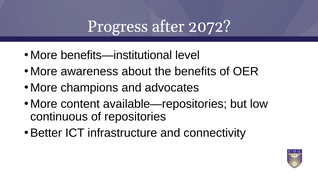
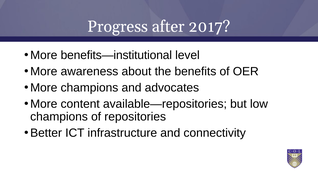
2072: 2072 -> 2017 (209, 27)
continuous: continuous -> champions (59, 117)
